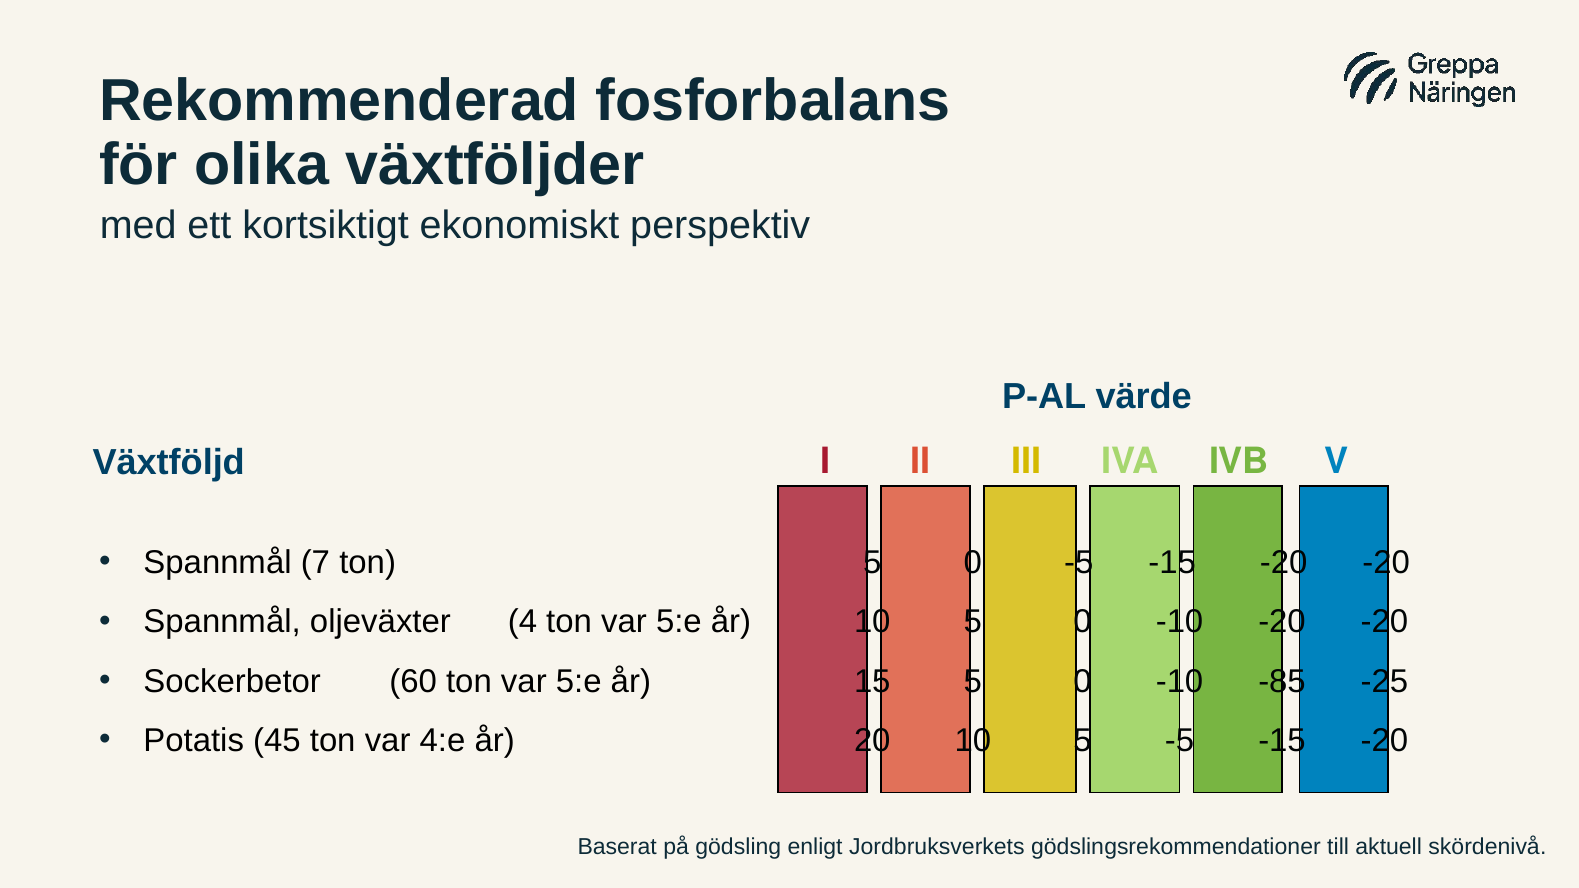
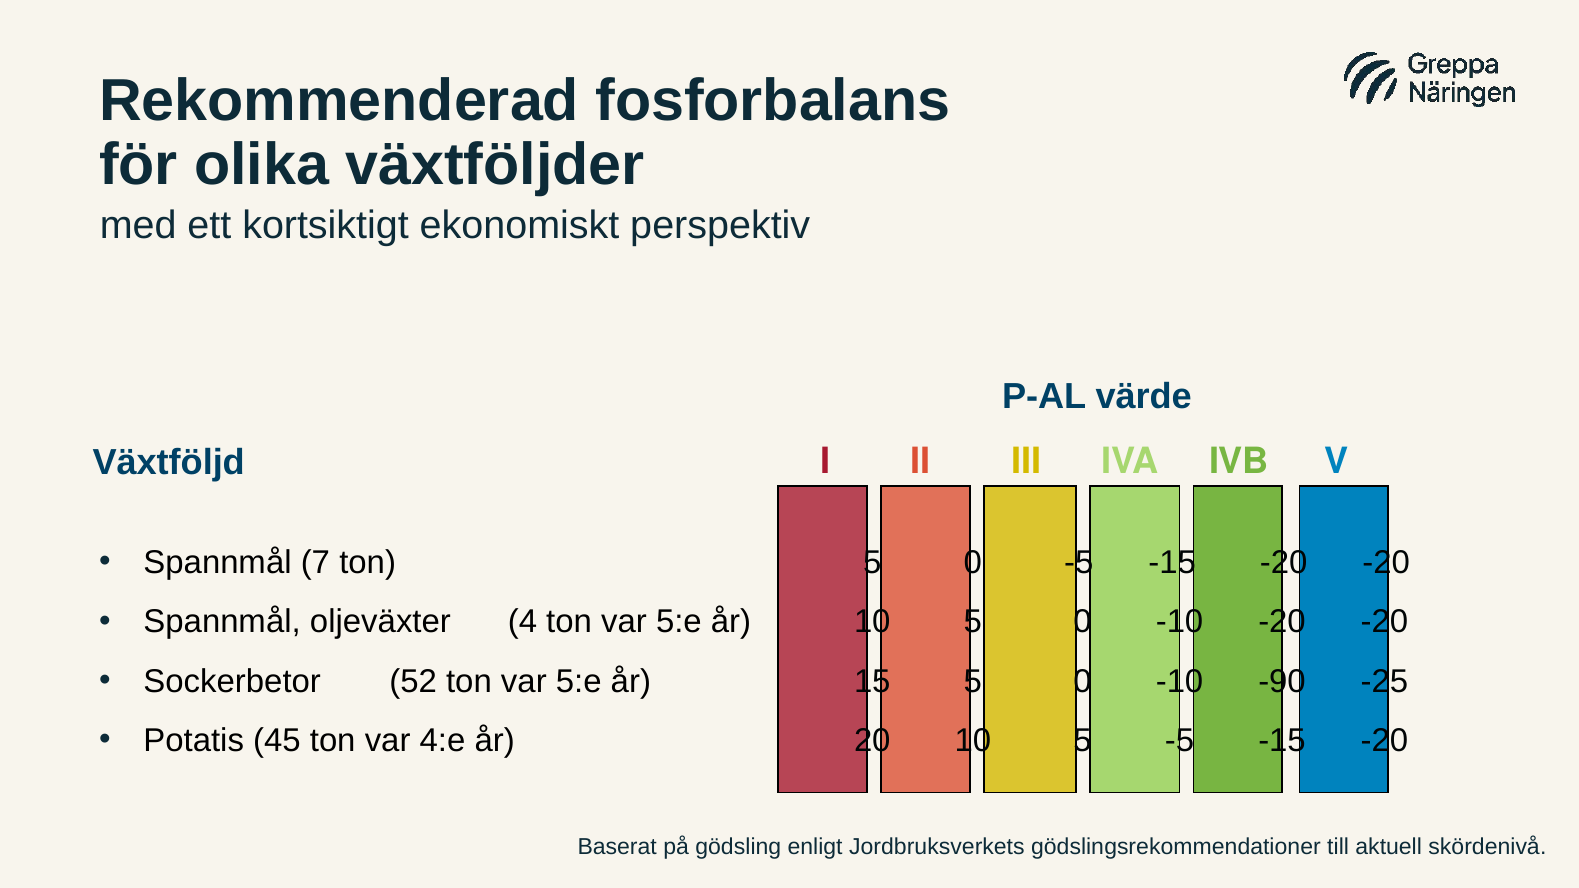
60: 60 -> 52 (413, 681)
-85: -85 -> -90 (1282, 681)
